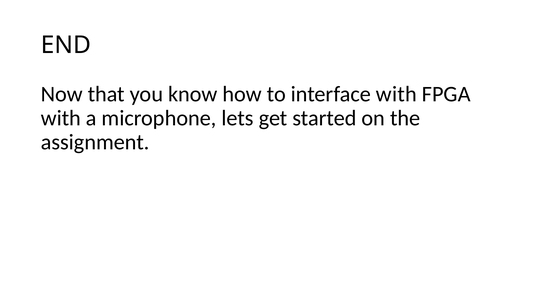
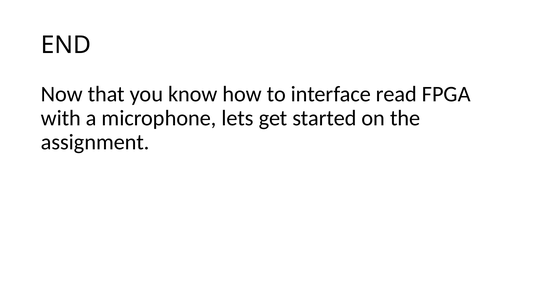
interface with: with -> read (396, 94)
